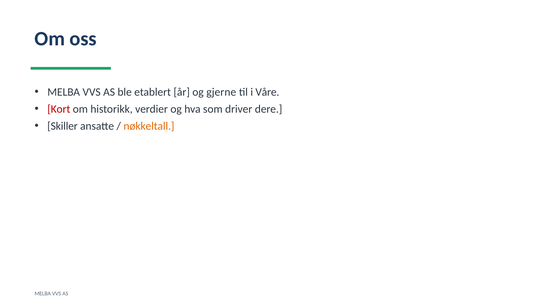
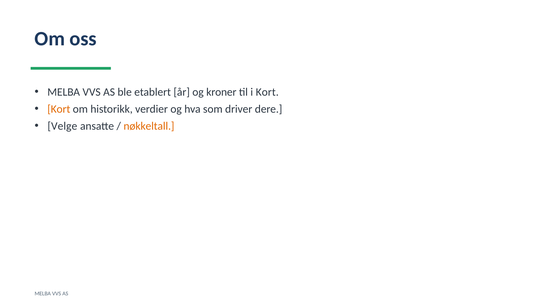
gjerne: gjerne -> kroner (221, 92)
i Våre: Våre -> Kort (267, 92)
Kort colour: red -> orange (59, 109)
Skiller: Skiller -> Velge (62, 126)
